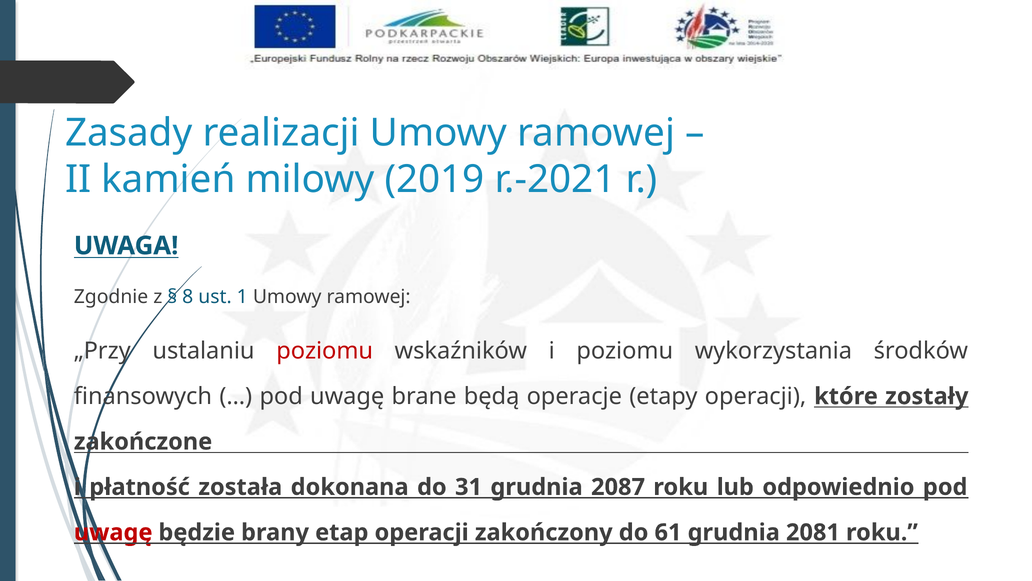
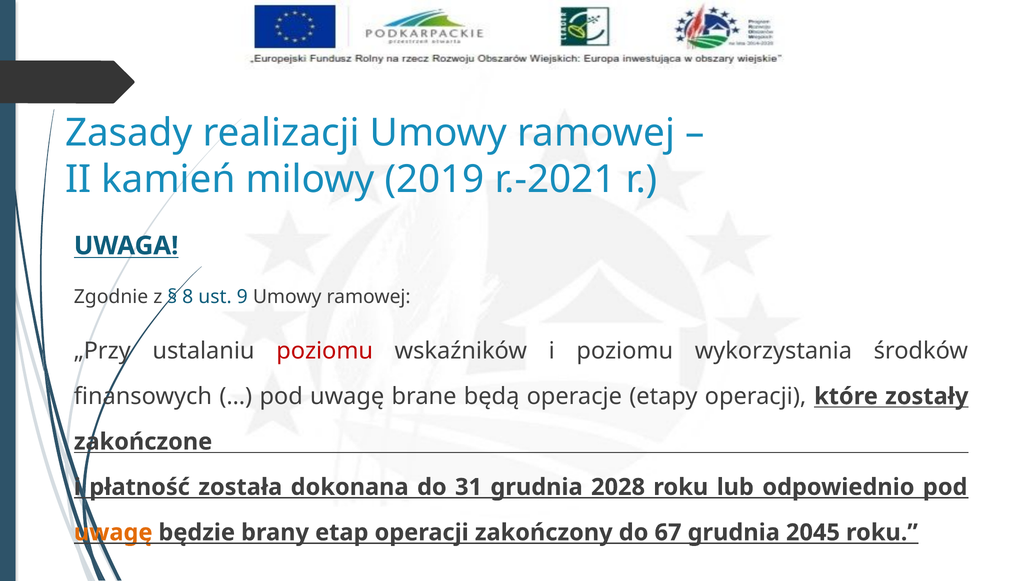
1: 1 -> 9 (242, 297)
2087: 2087 -> 2028 (618, 487)
uwagę colour: red -> orange (113, 532)
61: 61 -> 67 (668, 532)
2081: 2081 -> 2045 (813, 532)
